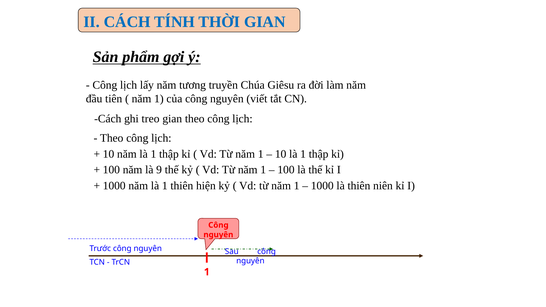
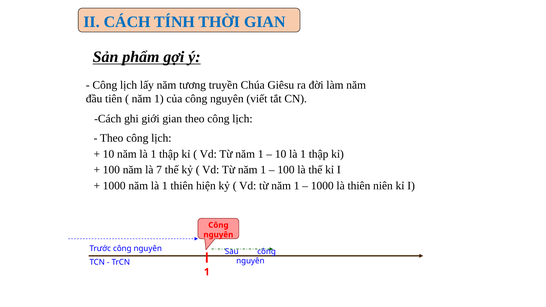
treo: treo -> giới (151, 119)
9: 9 -> 7 (159, 170)
